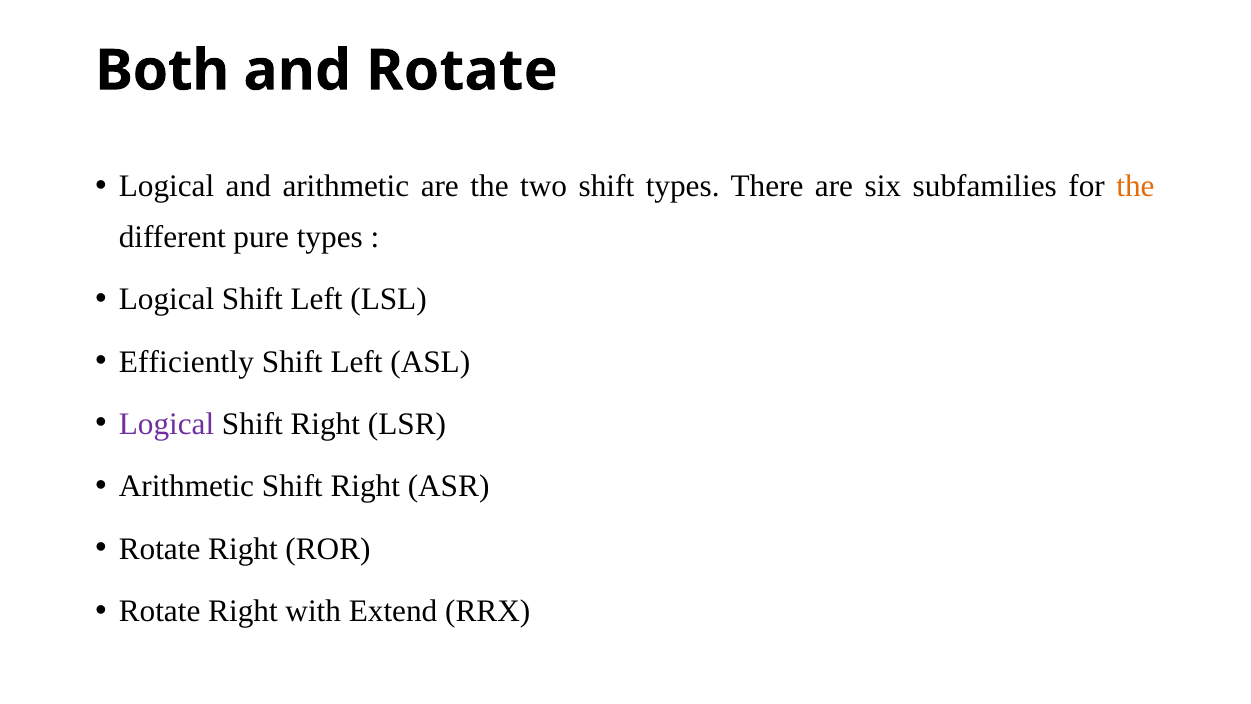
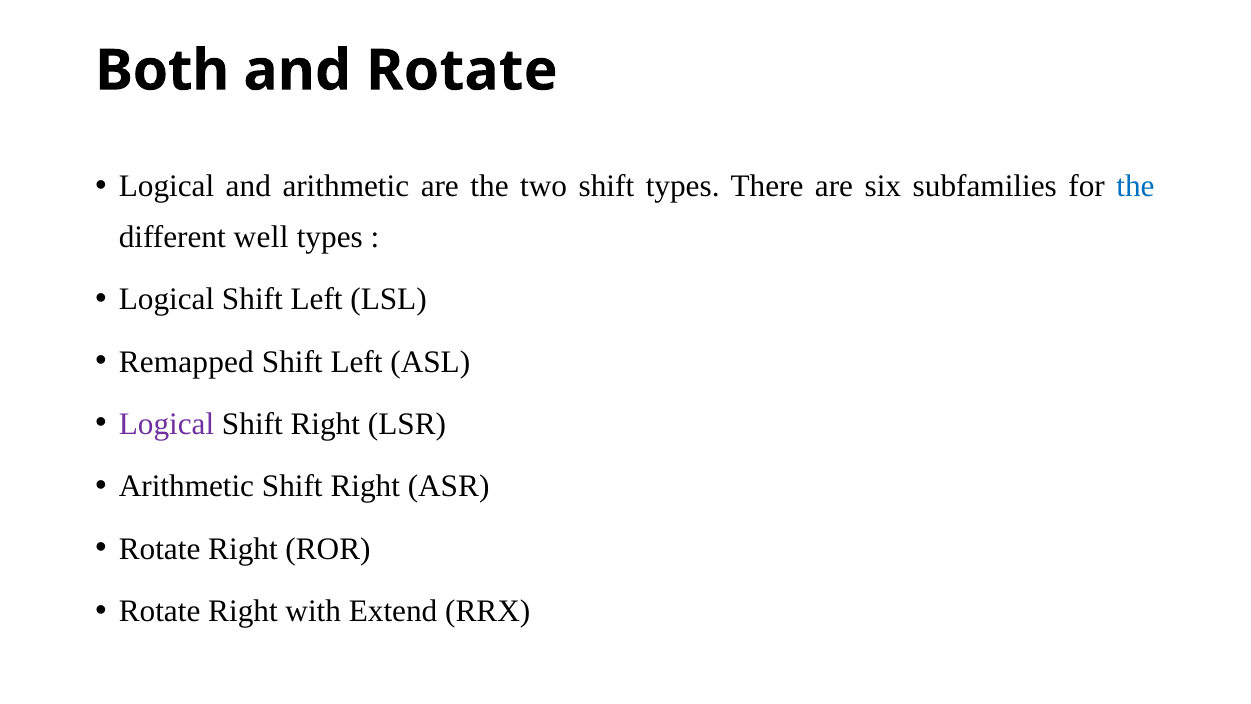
the colour: orange -> blue (1135, 186)
pure: pure -> well (261, 237)
Efficiently: Efficiently -> Remapped (186, 362)
